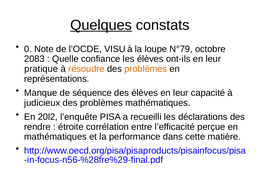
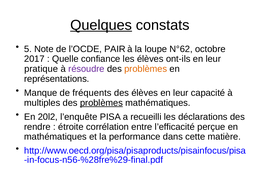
0: 0 -> 5 (28, 49)
VISU: VISU -> PAIR (115, 49)
N°79: N°79 -> N°62 (181, 49)
2083: 2083 -> 2017 (34, 59)
résoudre colour: orange -> purple (86, 69)
séquence: séquence -> fréquents (92, 93)
judicieux: judicieux -> multiples (42, 103)
problèmes underline: none -> present (101, 103)
